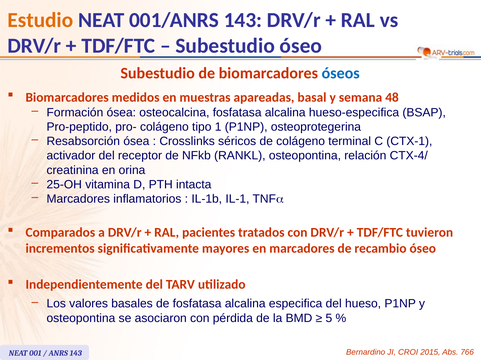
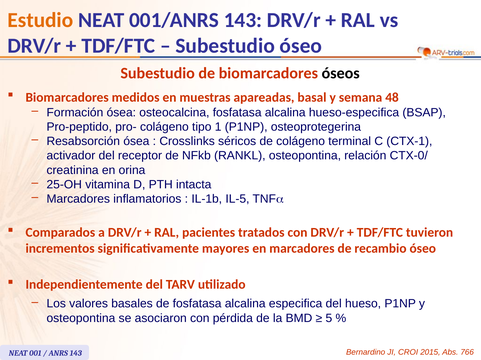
óseos colour: blue -> black (341, 73)
CTX-4/: CTX-4/ -> CTX-0/ (409, 156)
IL-1: IL-1 -> IL-5 (237, 199)
